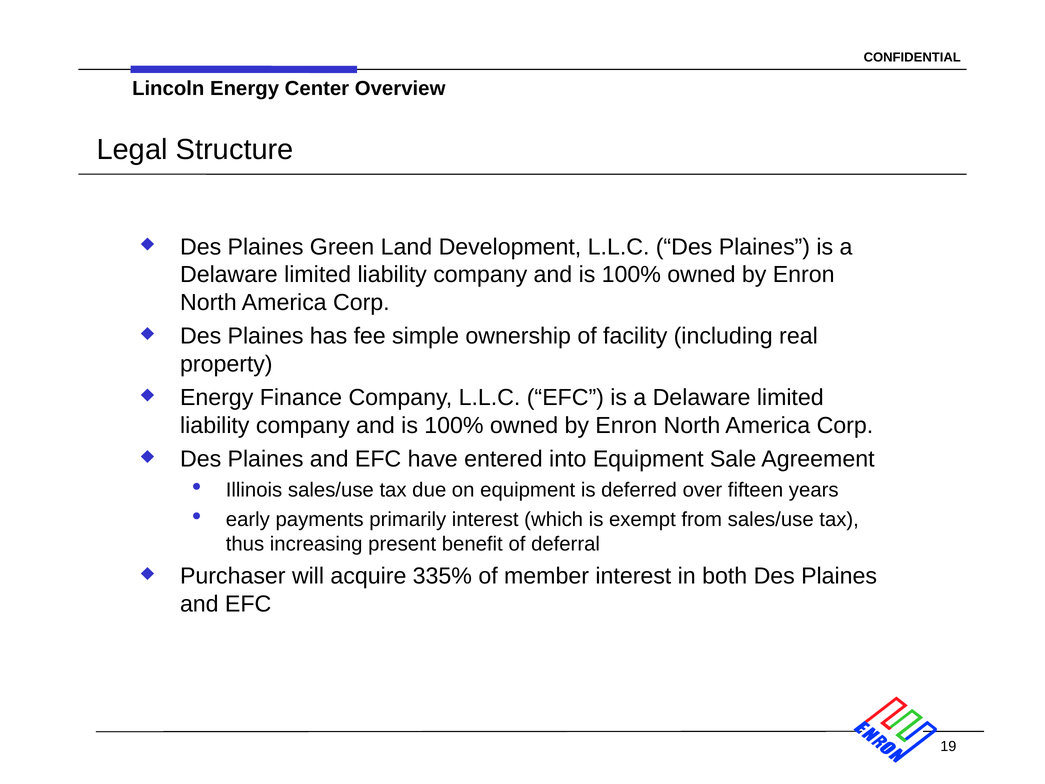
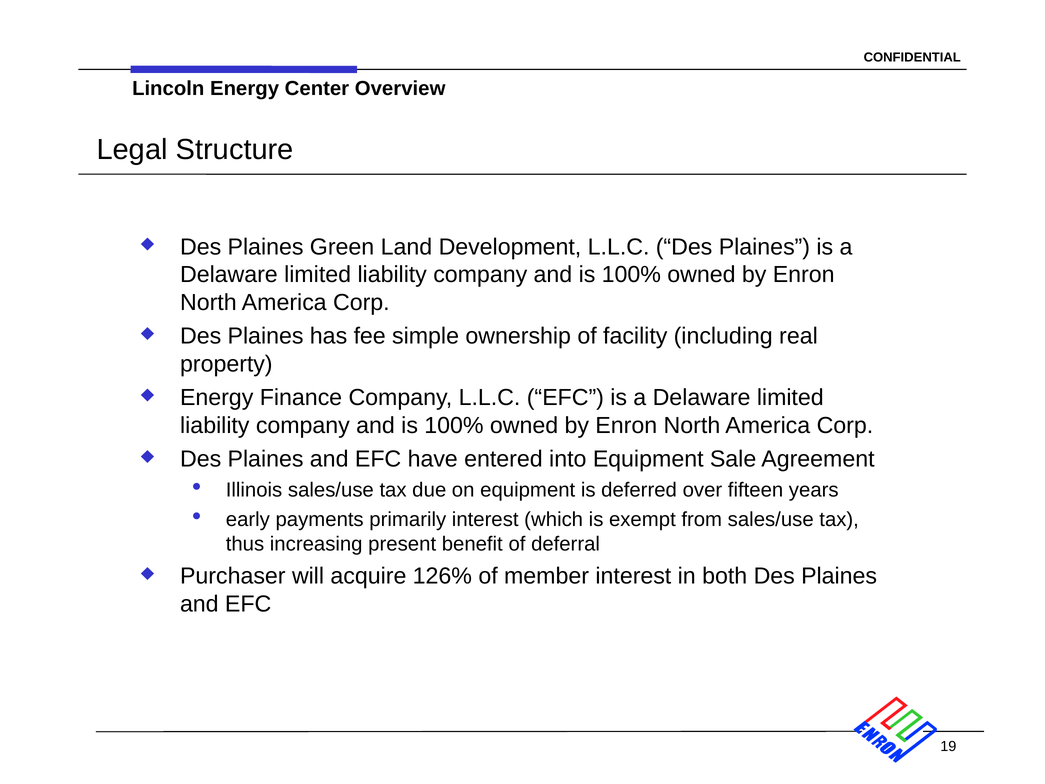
335%: 335% -> 126% (442, 576)
